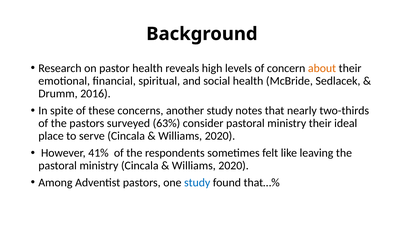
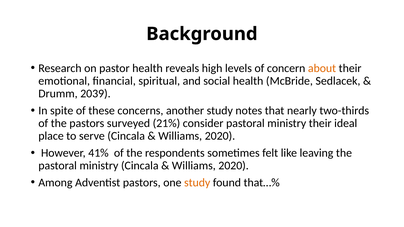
2016: 2016 -> 2039 (95, 94)
63%: 63% -> 21% (166, 123)
study colour: blue -> orange (197, 183)
